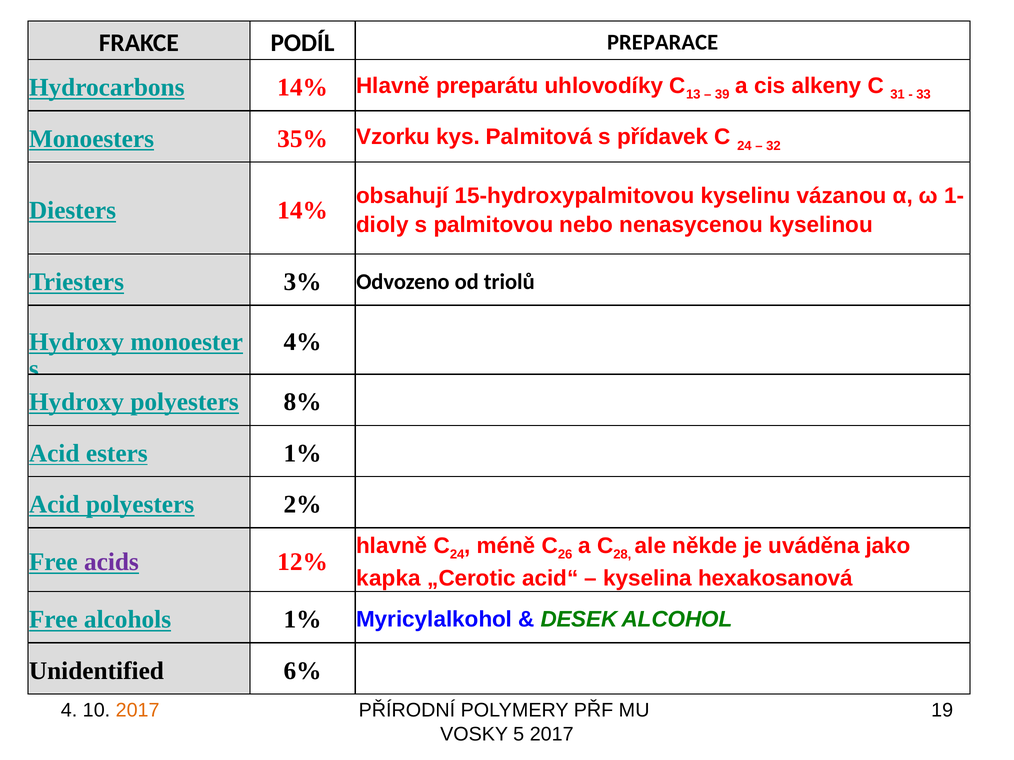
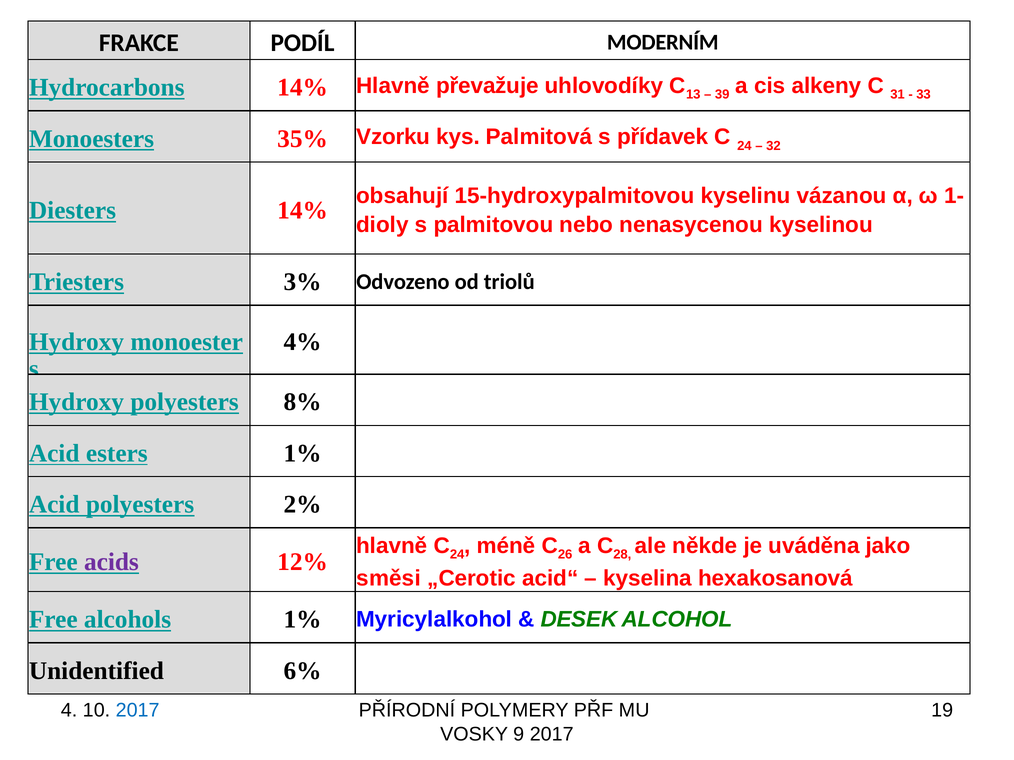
PREPARACE: PREPARACE -> MODERNÍM (663, 42)
preparátu: preparátu -> převažuje (487, 86)
kapka: kapka -> směsi (389, 579)
2017 colour: orange -> blue (138, 711)
5: 5 -> 9 (519, 735)
